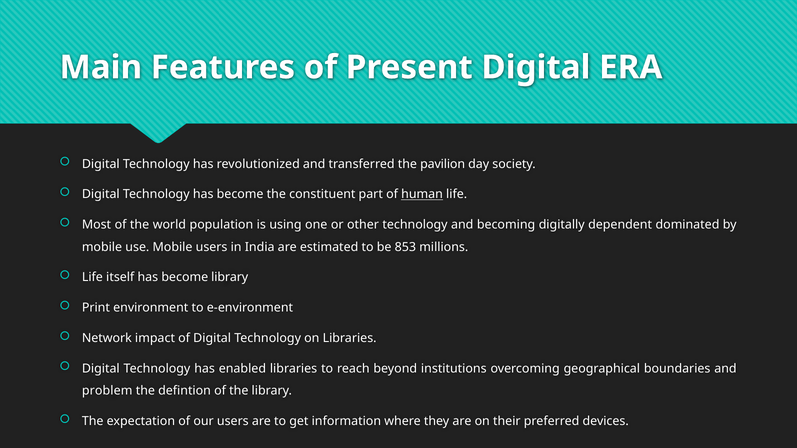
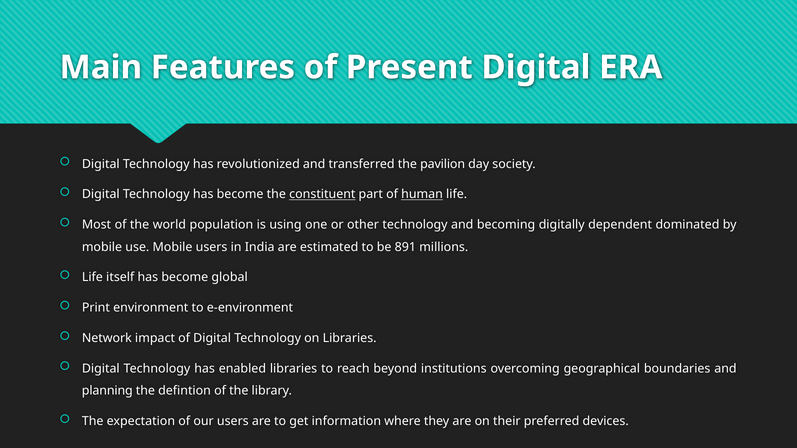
constituent underline: none -> present (322, 194)
853: 853 -> 891 (405, 247)
become library: library -> global (230, 278)
problem: problem -> planning (107, 391)
